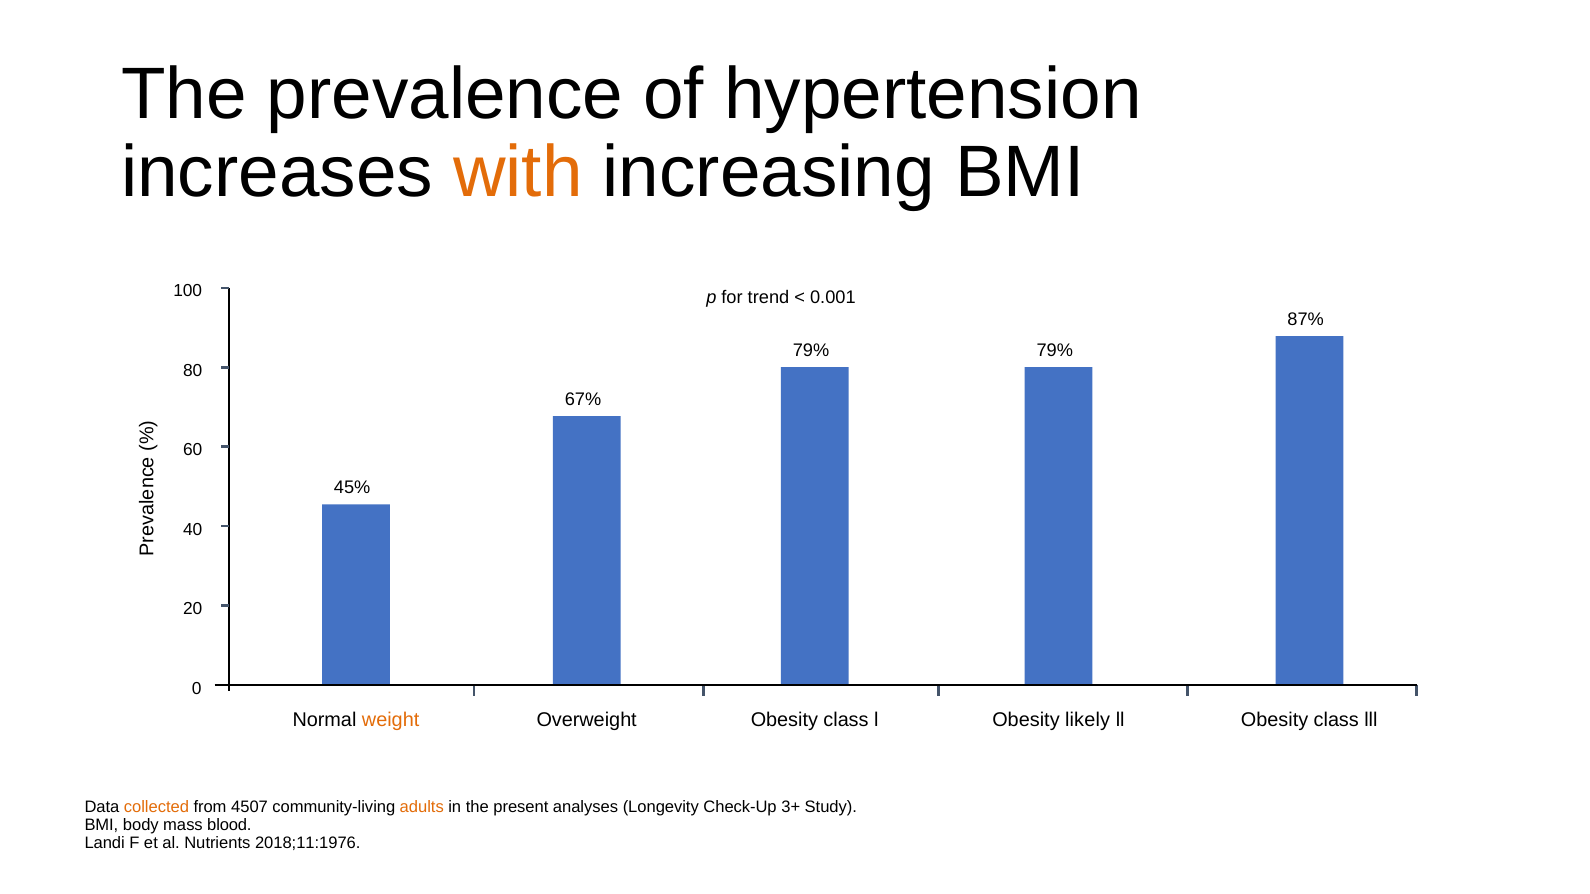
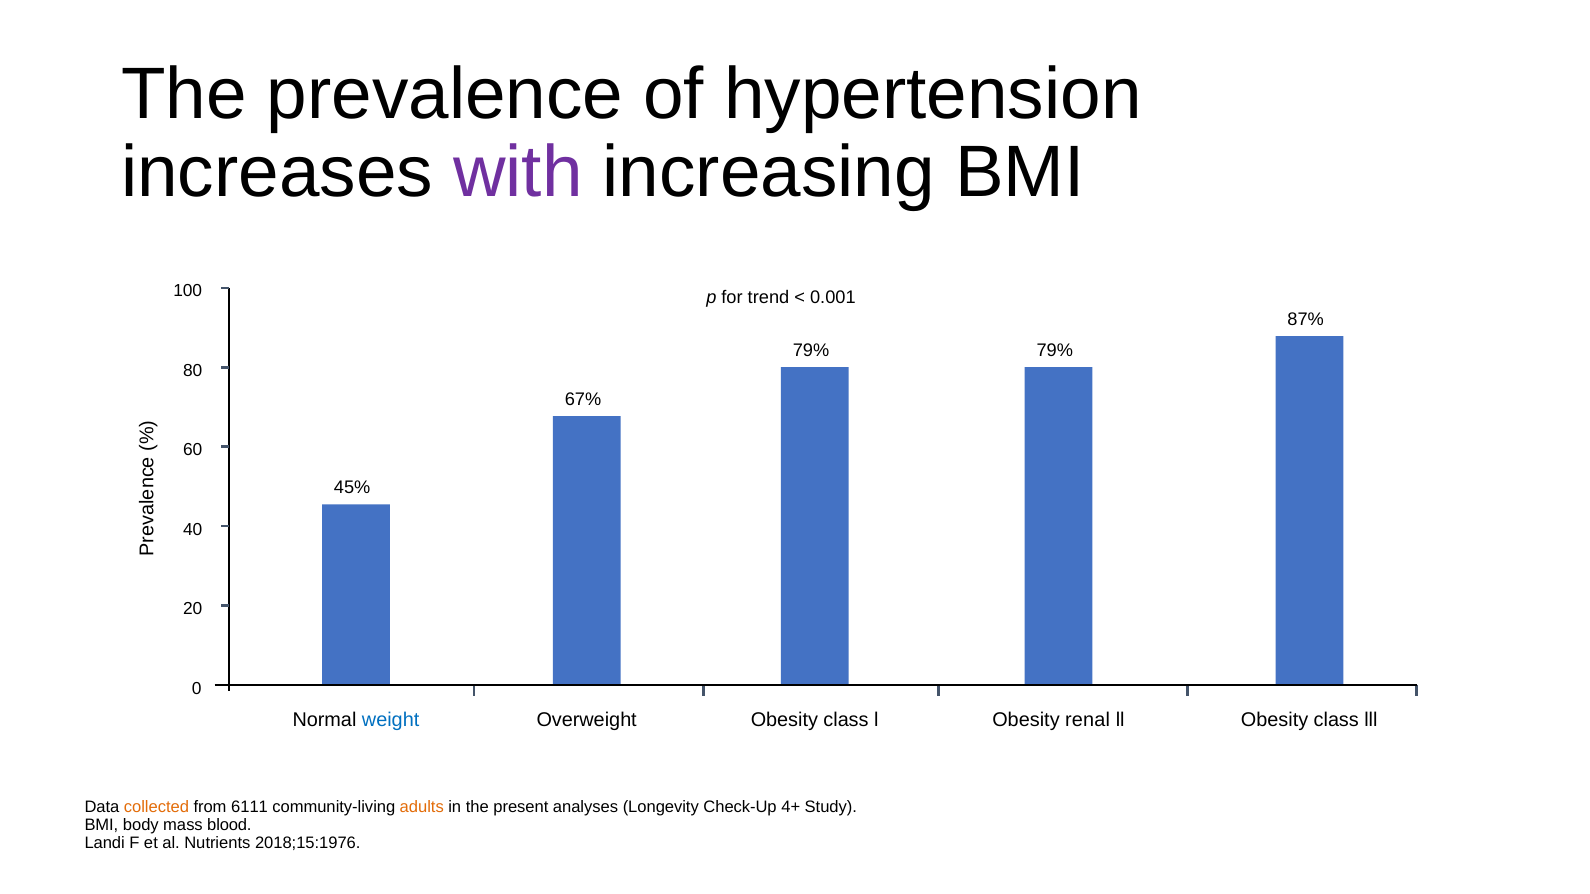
with colour: orange -> purple (518, 173)
weight colour: orange -> blue (391, 721)
likely: likely -> renal (1088, 721)
4507: 4507 -> 6111 (250, 807)
3+: 3+ -> 4+ (791, 807)
2018;11:1976: 2018;11:1976 -> 2018;15:1976 (308, 843)
